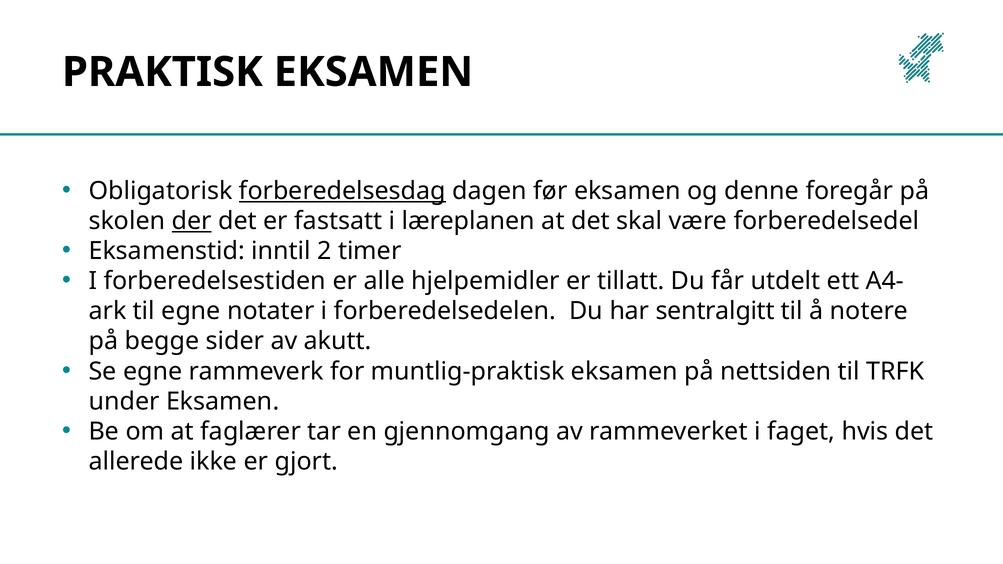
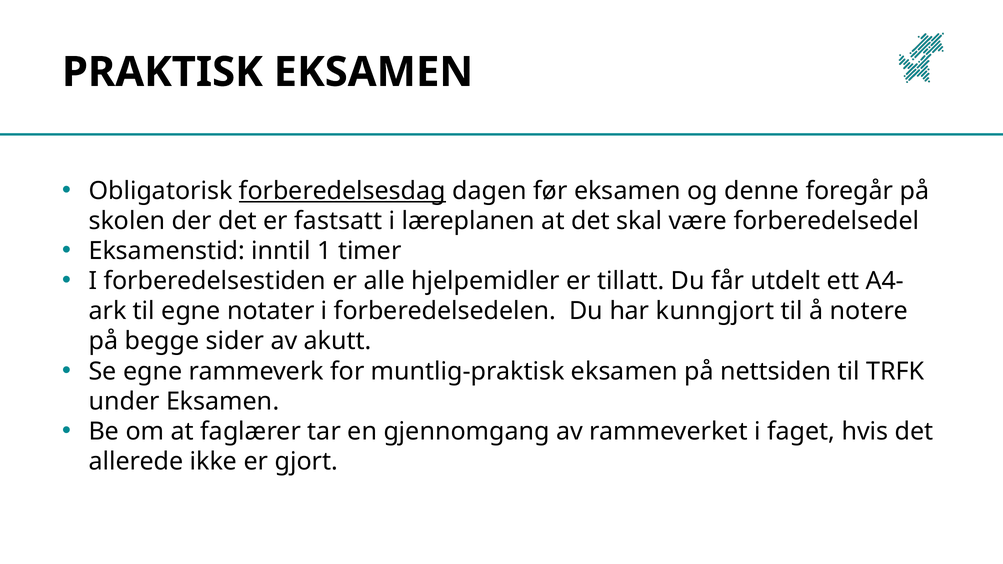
der underline: present -> none (192, 221)
2: 2 -> 1 (324, 251)
sentralgitt: sentralgitt -> kunngjort (715, 311)
